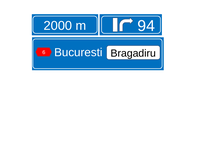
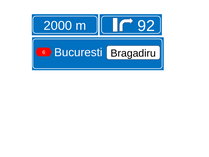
94: 94 -> 92 (146, 26)
